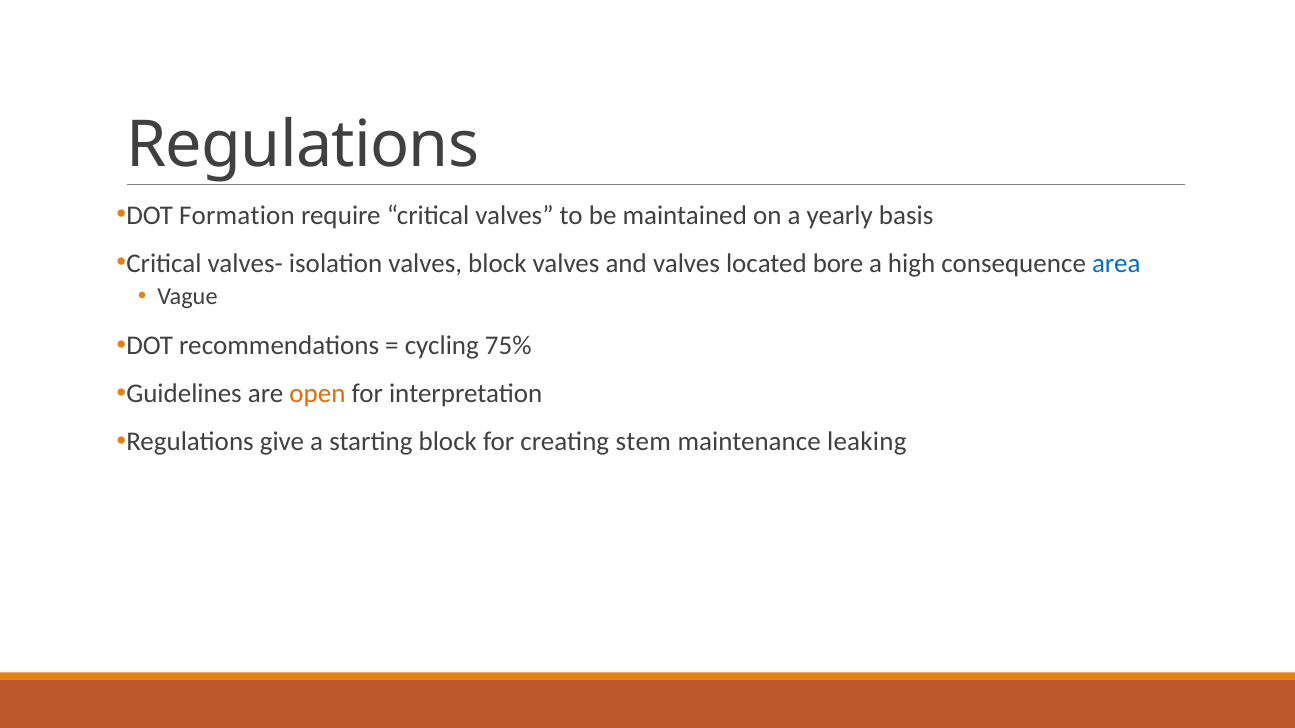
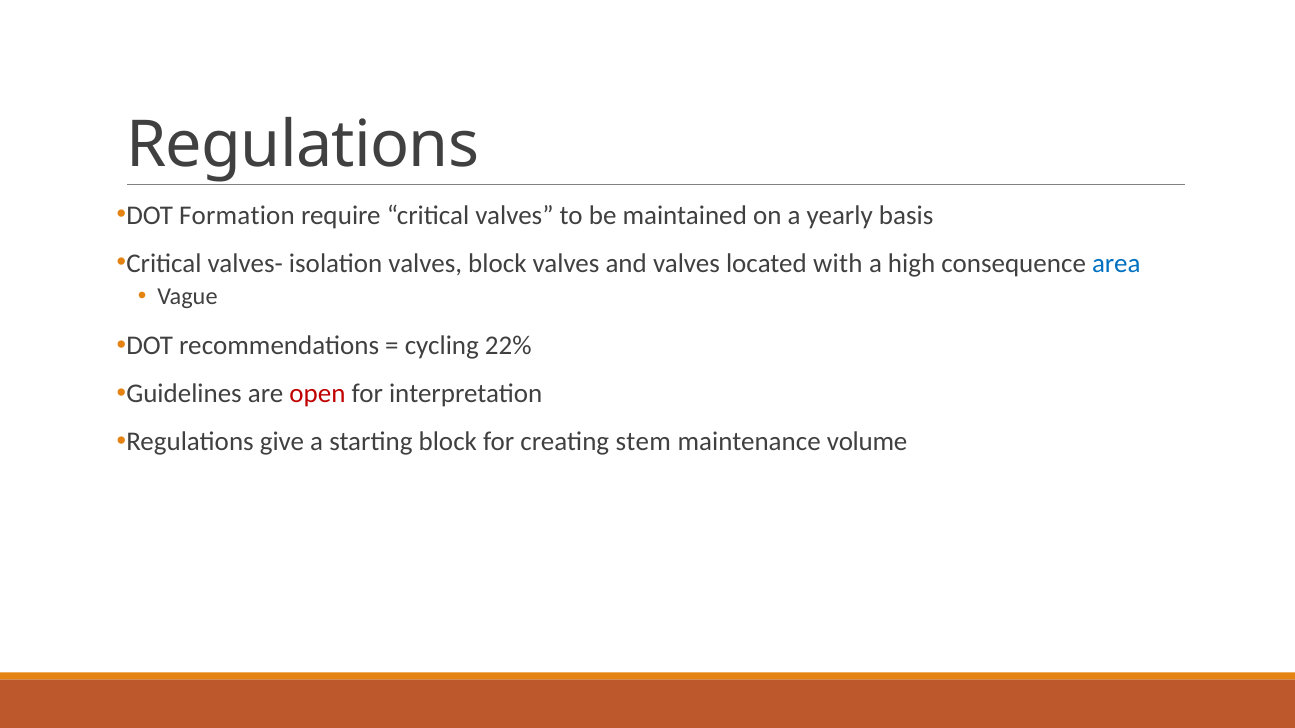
bore: bore -> with (838, 263)
75%: 75% -> 22% (508, 346)
open colour: orange -> red (317, 394)
leaking: leaking -> volume (867, 442)
